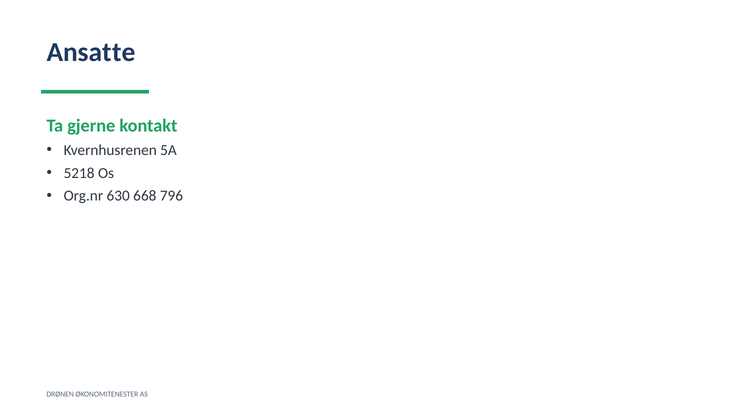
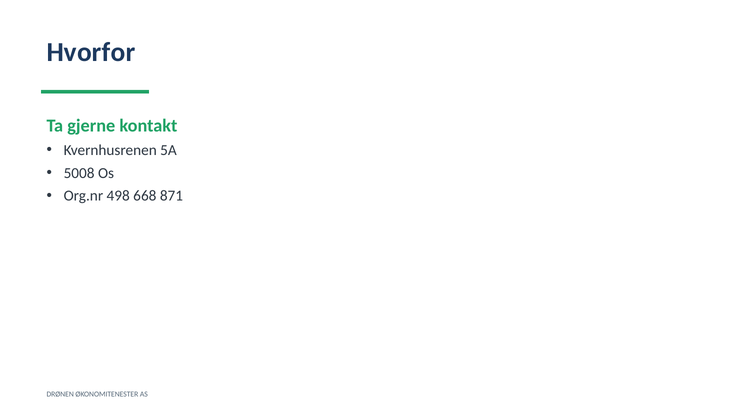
Ansatte: Ansatte -> Hvorfor (91, 52)
5218: 5218 -> 5008 (79, 173)
630: 630 -> 498 (118, 196)
796: 796 -> 871 (171, 196)
